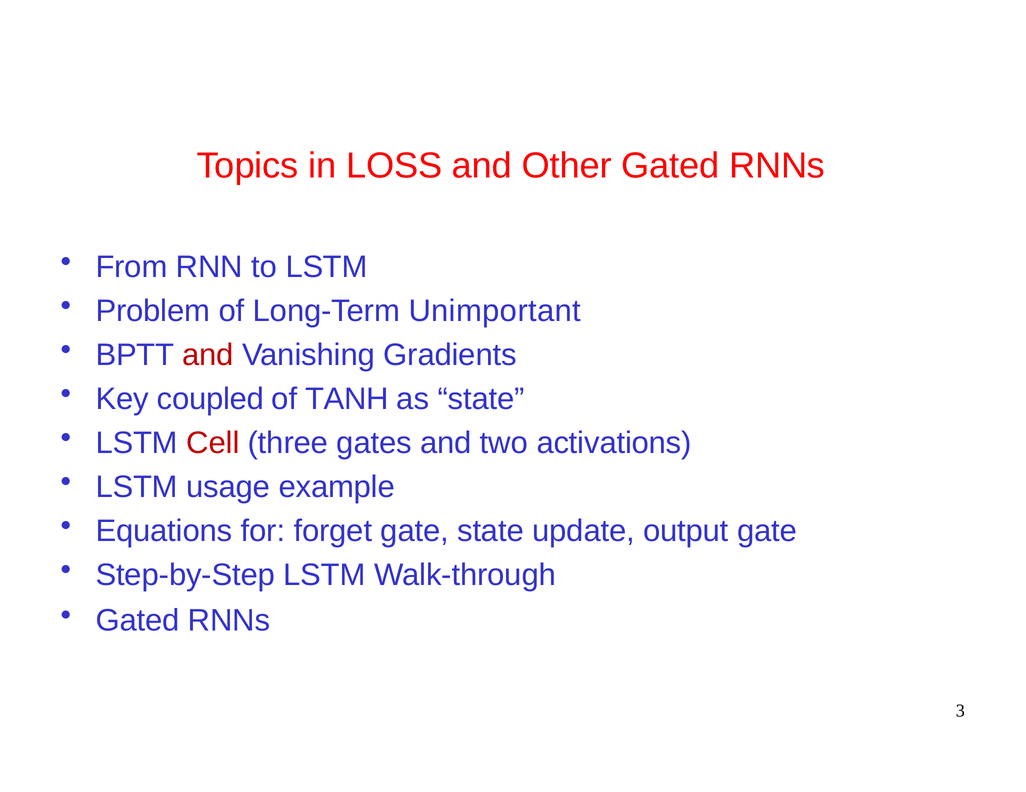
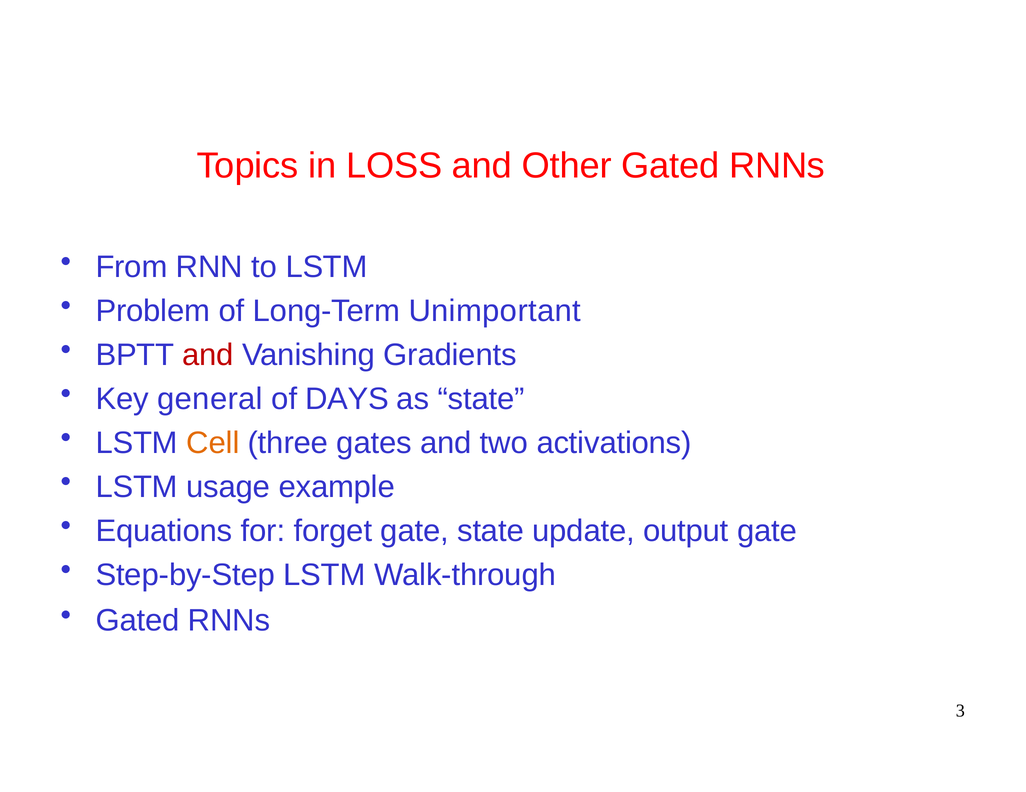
coupled: coupled -> general (210, 400)
TANH: TANH -> DAYS (347, 400)
Cell colour: red -> orange (213, 443)
